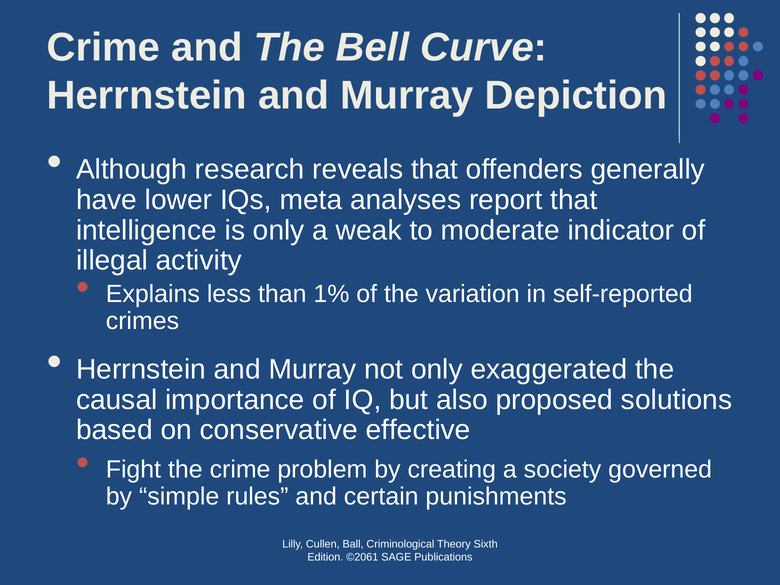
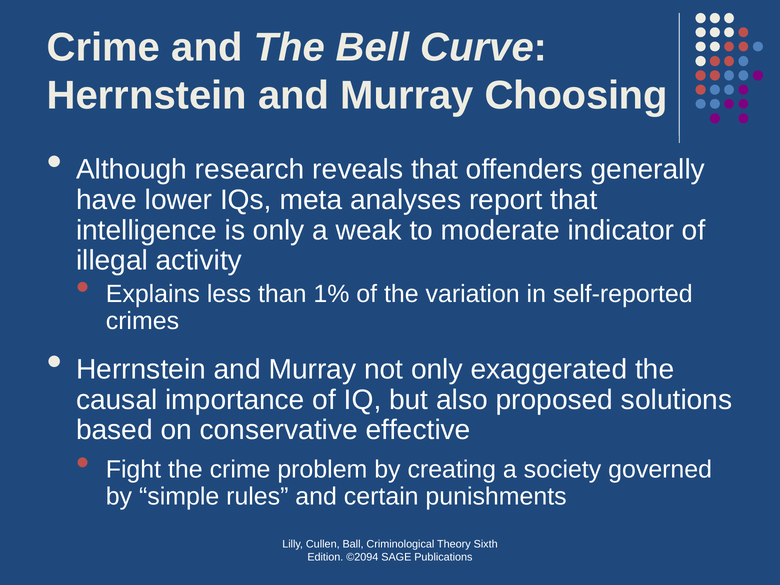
Depiction: Depiction -> Choosing (576, 96)
©2061: ©2061 -> ©2094 (362, 557)
